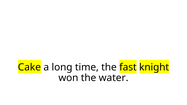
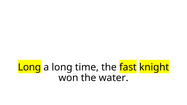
Cake: Cake -> Long (30, 67)
